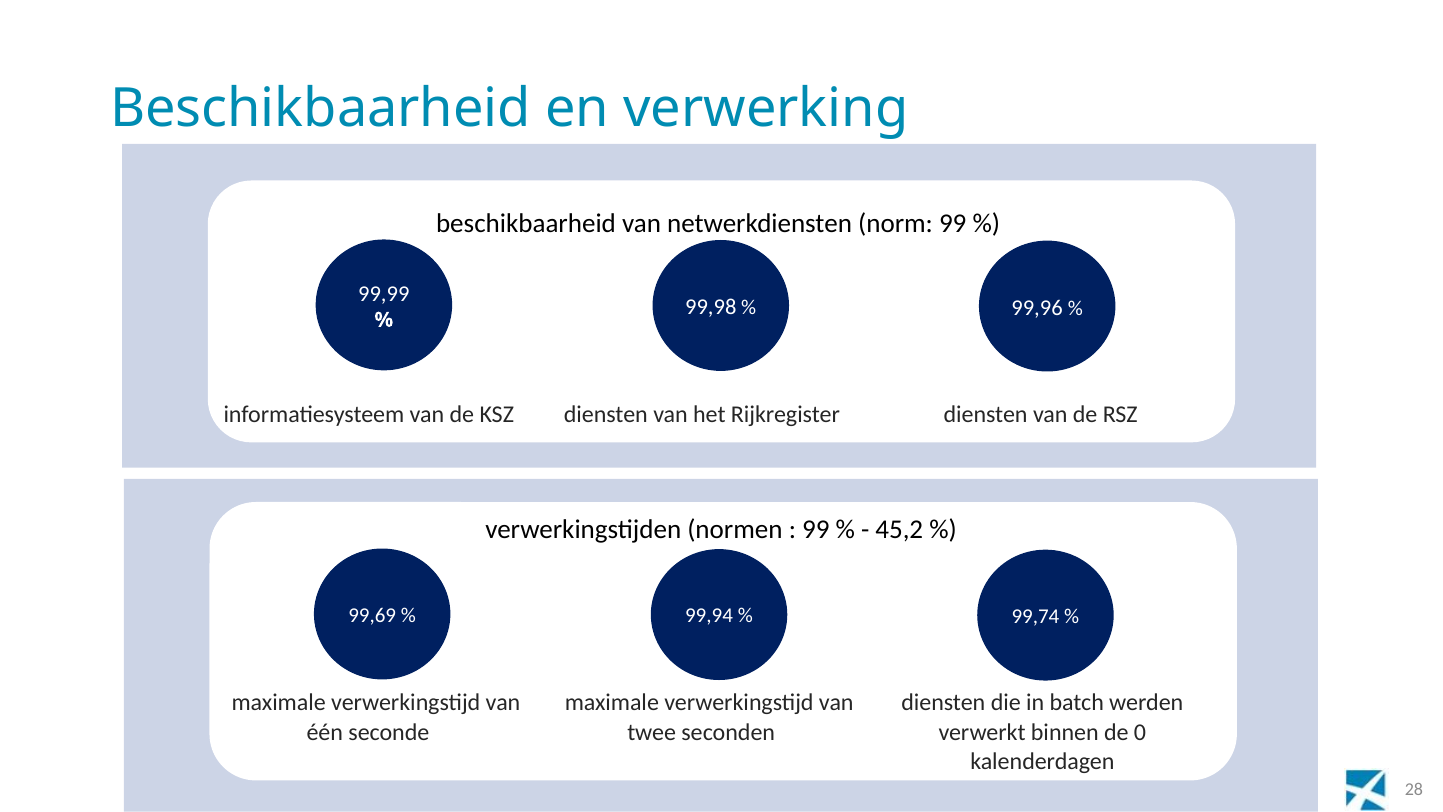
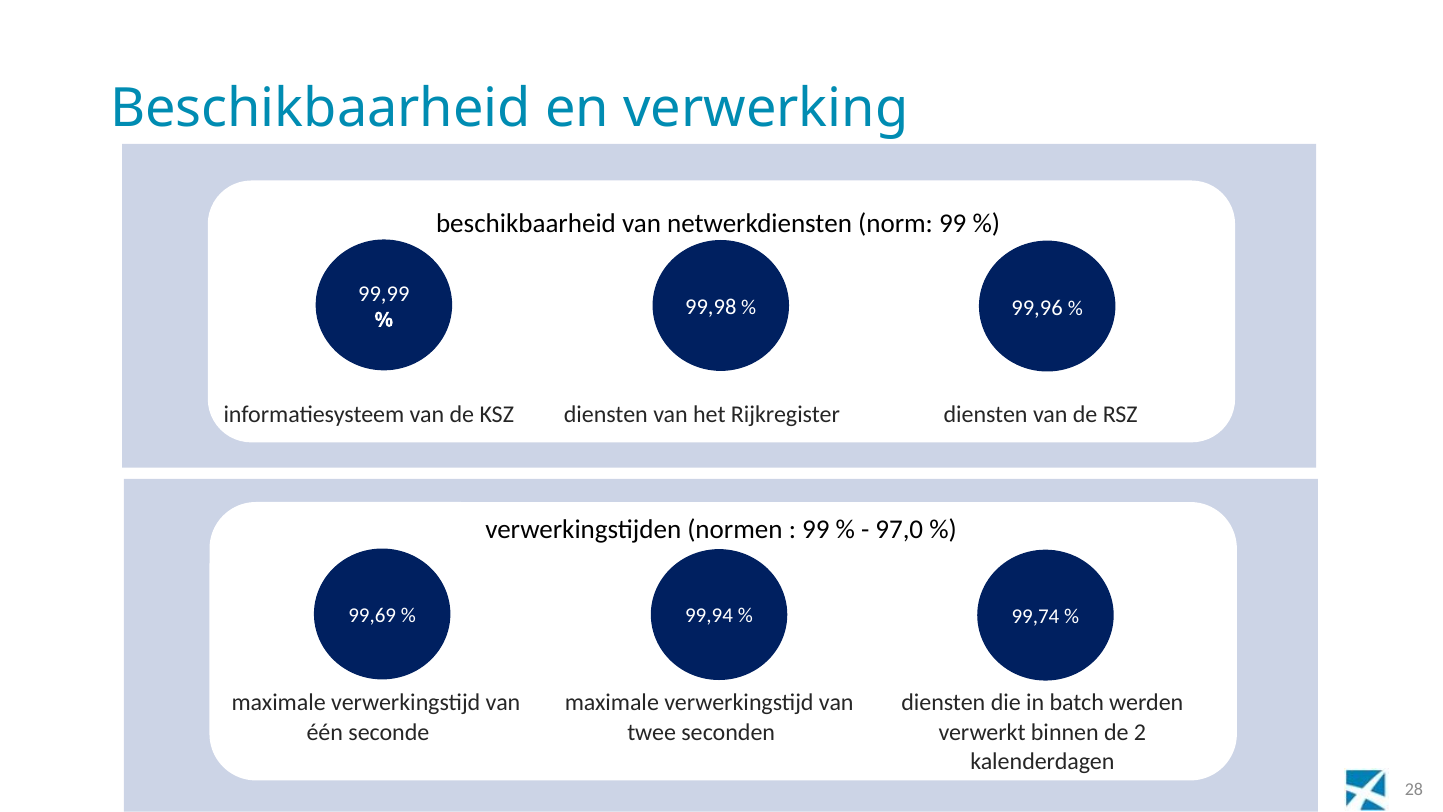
45,2: 45,2 -> 97,0 (899, 529)
0: 0 -> 2 (1140, 732)
